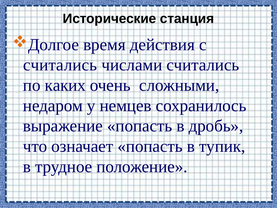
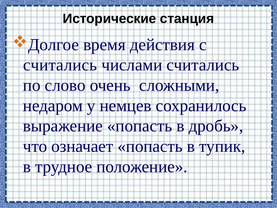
каких: каких -> слово (65, 85)
